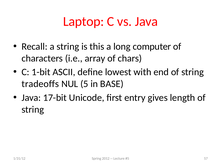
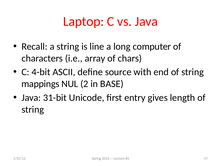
this: this -> line (97, 46)
1-bit: 1-bit -> 4-bit (41, 72)
lowest: lowest -> source (118, 72)
tradeoffs: tradeoffs -> mappings (40, 84)
5: 5 -> 2 (84, 84)
17-bit: 17-bit -> 31-bit (55, 97)
